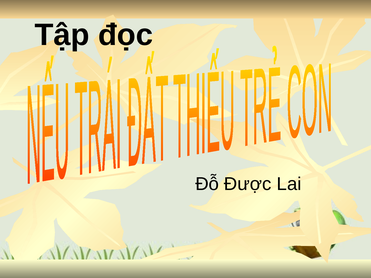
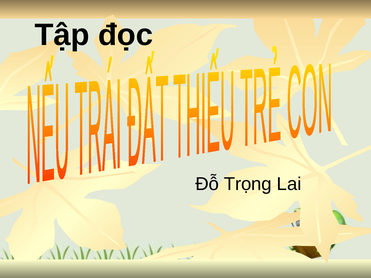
Được: Được -> Trọng (248, 184)
